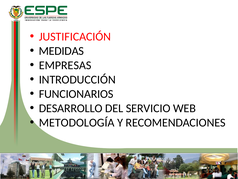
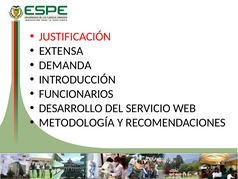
MEDIDAS: MEDIDAS -> EXTENSA (61, 51)
EMPRESAS: EMPRESAS -> DEMANDA (65, 65)
